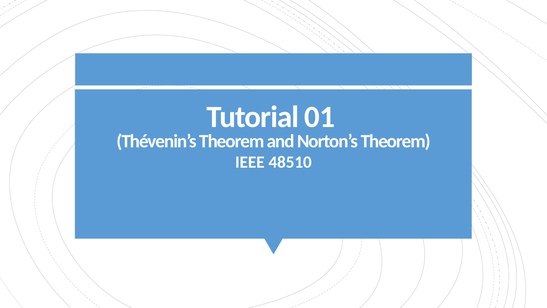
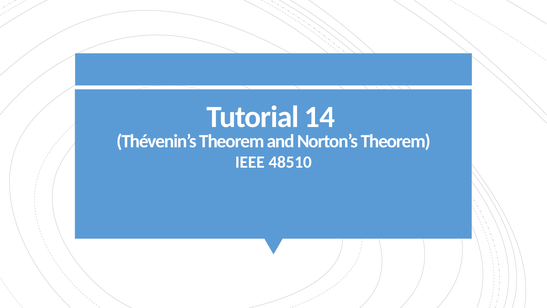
01: 01 -> 14 (320, 117)
